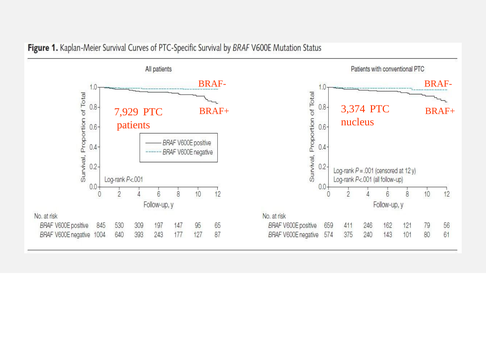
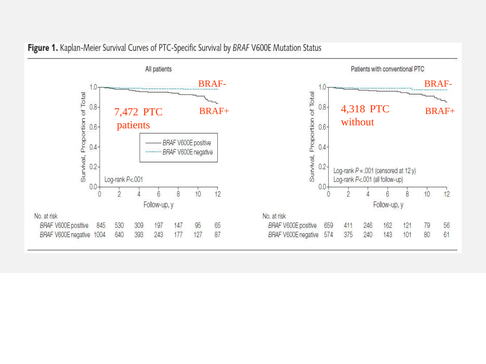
3,374: 3,374 -> 4,318 (353, 109)
7,929: 7,929 -> 7,472 (126, 112)
nucleus: nucleus -> without (358, 122)
